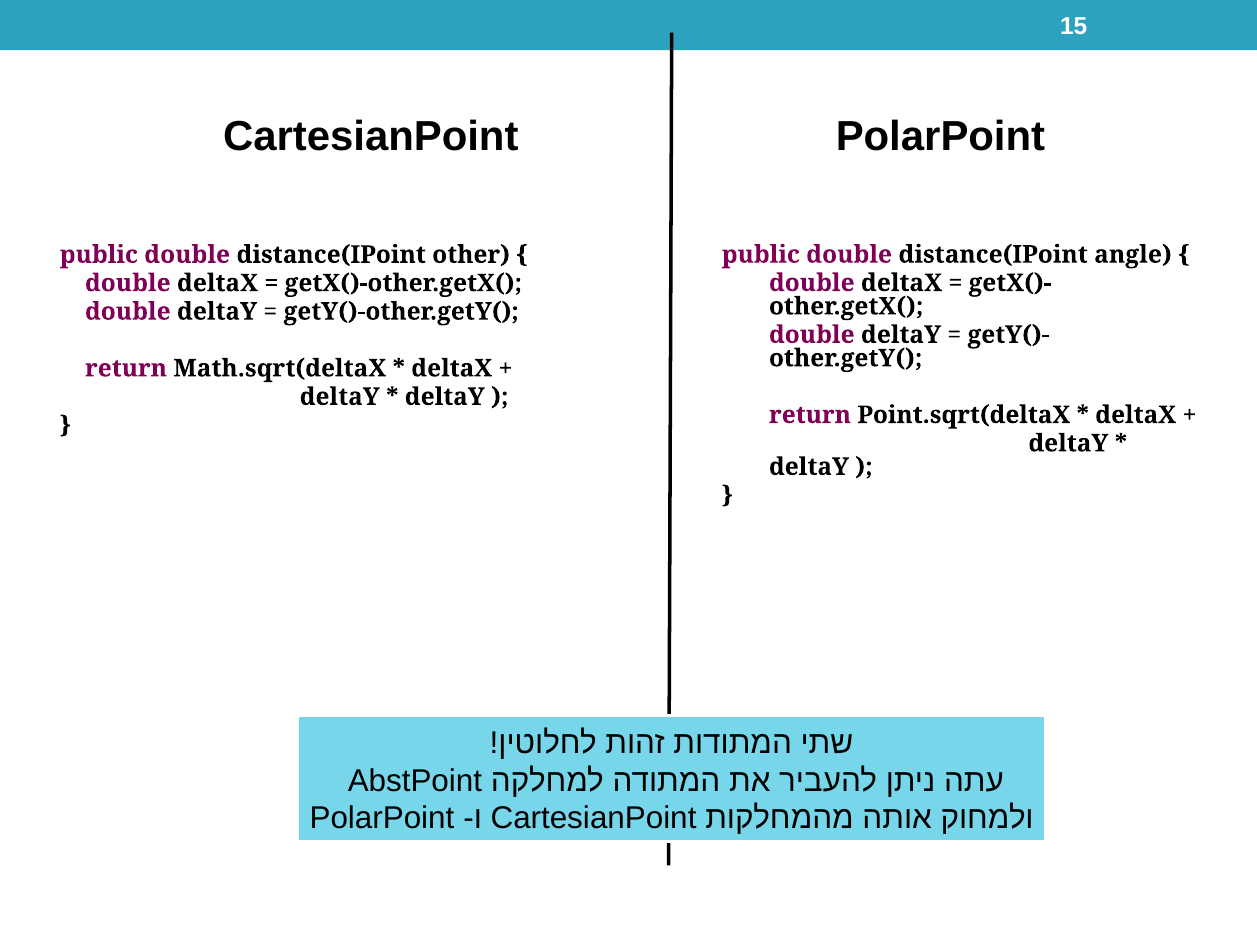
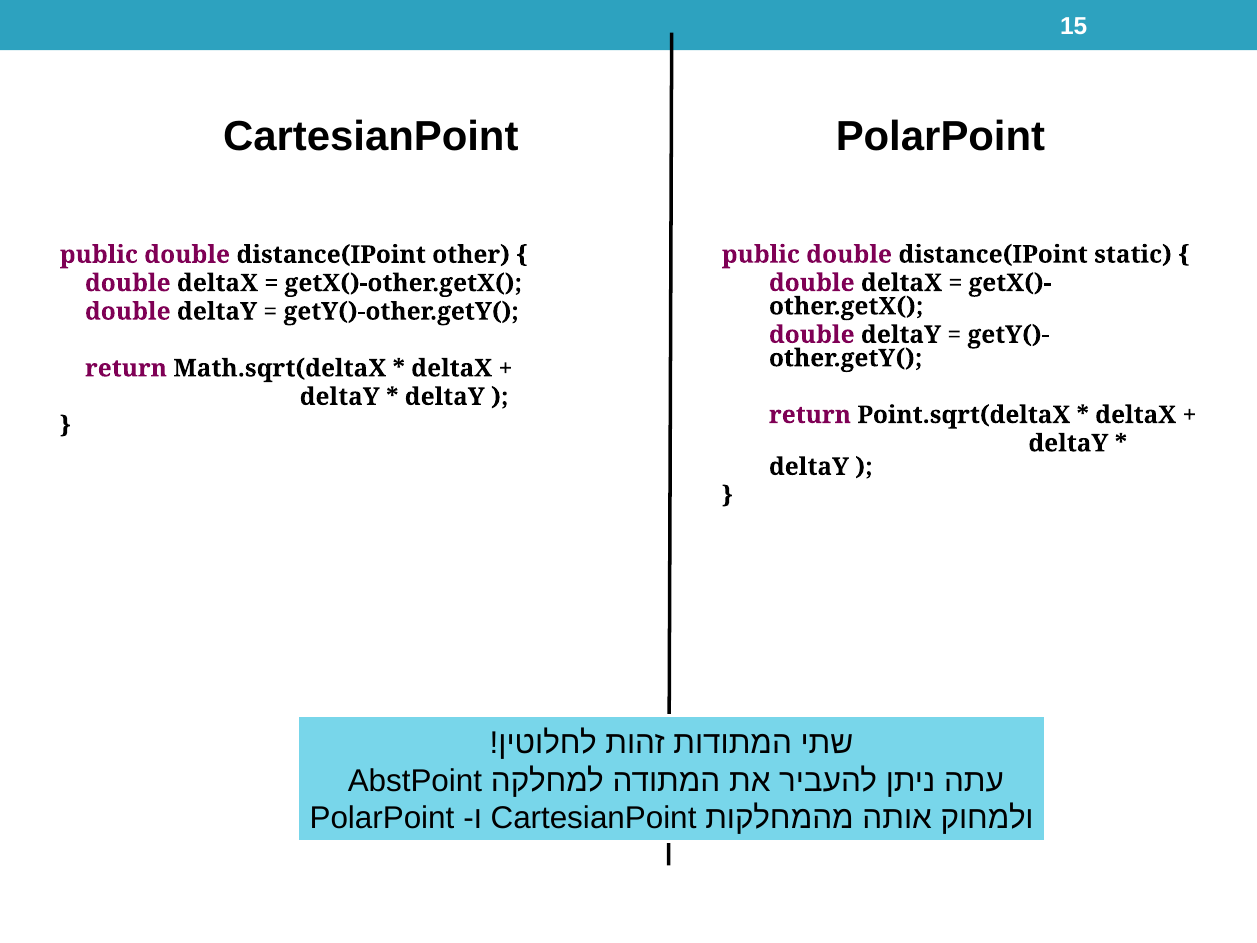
angle: angle -> static (1133, 255)
